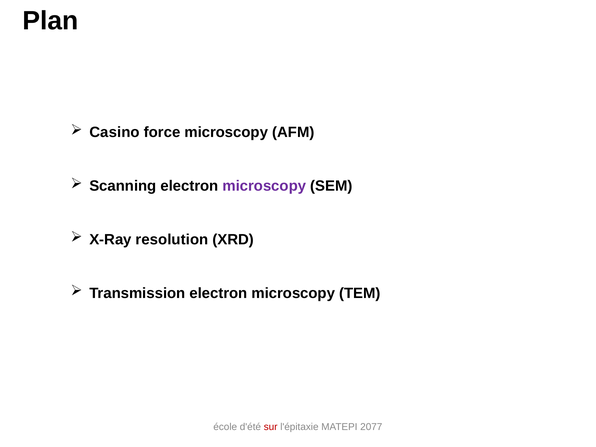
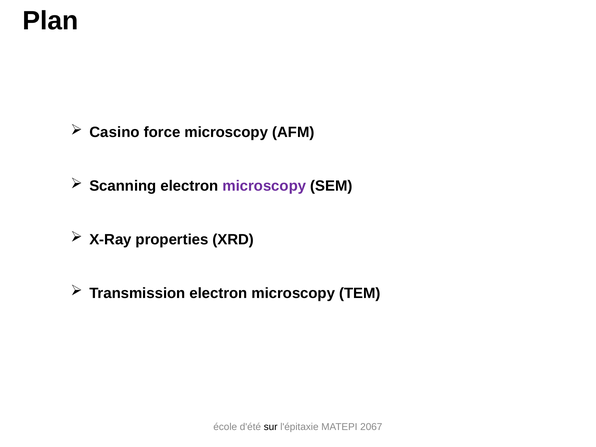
resolution: resolution -> properties (172, 240)
sur colour: red -> black (271, 427)
2077: 2077 -> 2067 (371, 427)
